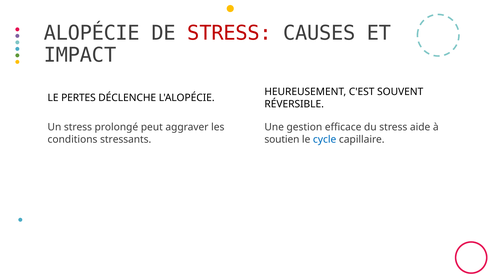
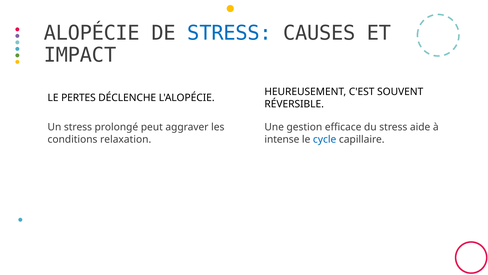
STRESS colour: red -> blue (230, 33)
stressants: stressants -> relaxation (126, 139)
soutien: soutien -> intense (282, 139)
